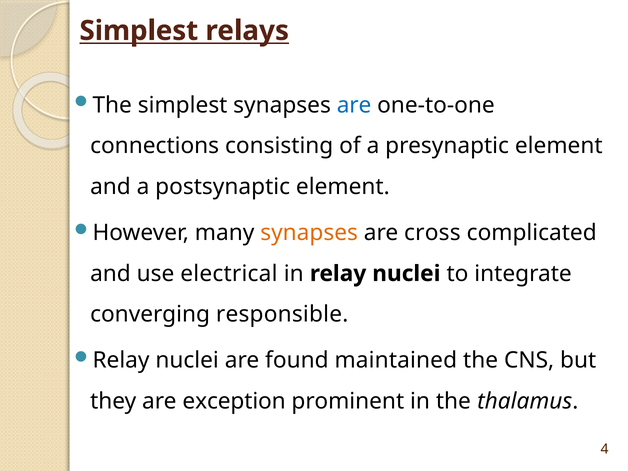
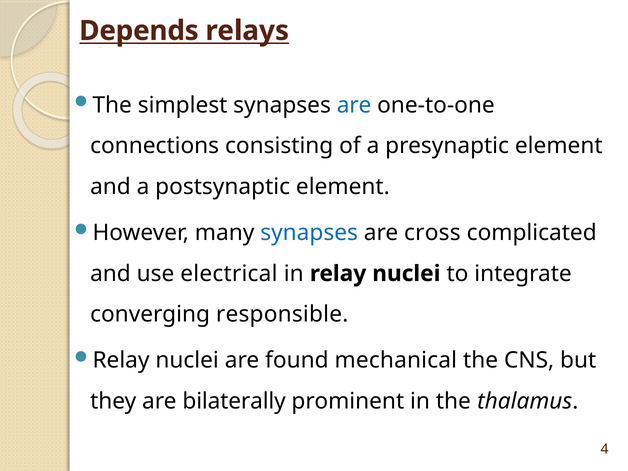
Simplest: Simplest -> Depends (139, 31)
synapses colour: orange -> blue (309, 233)
maintained: maintained -> mechanical (396, 360)
exception: exception -> bilaterally (234, 401)
